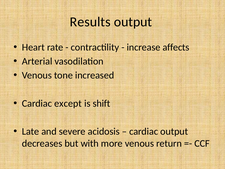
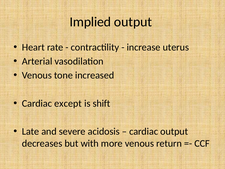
Results: Results -> Implied (90, 22)
affects: affects -> uterus (176, 47)
